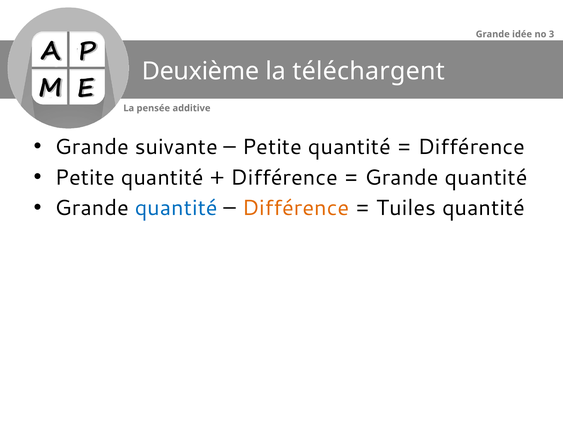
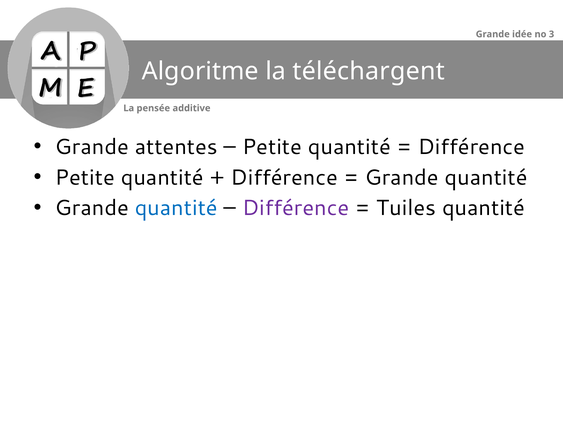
Deuxième: Deuxième -> Algoritme (200, 71)
suivante: suivante -> attentes (176, 147)
Différence colour: orange -> purple (296, 208)
